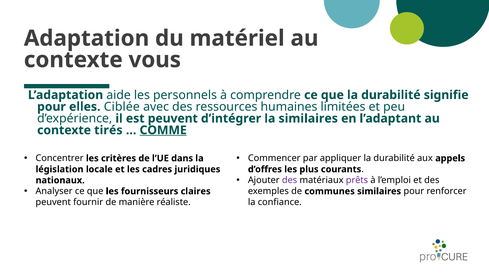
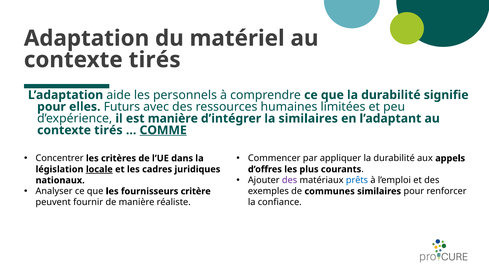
vous: vous -> tirés (155, 60)
Ciblée: Ciblée -> Futurs (122, 107)
est peuvent: peuvent -> manière (173, 118)
locale underline: none -> present (99, 169)
prêts colour: purple -> blue (357, 180)
claires: claires -> critère (196, 191)
